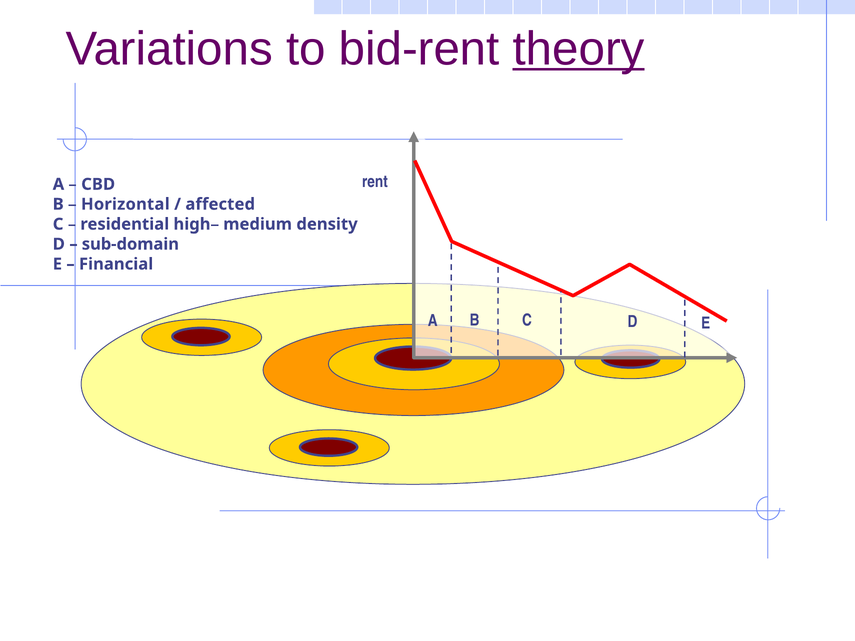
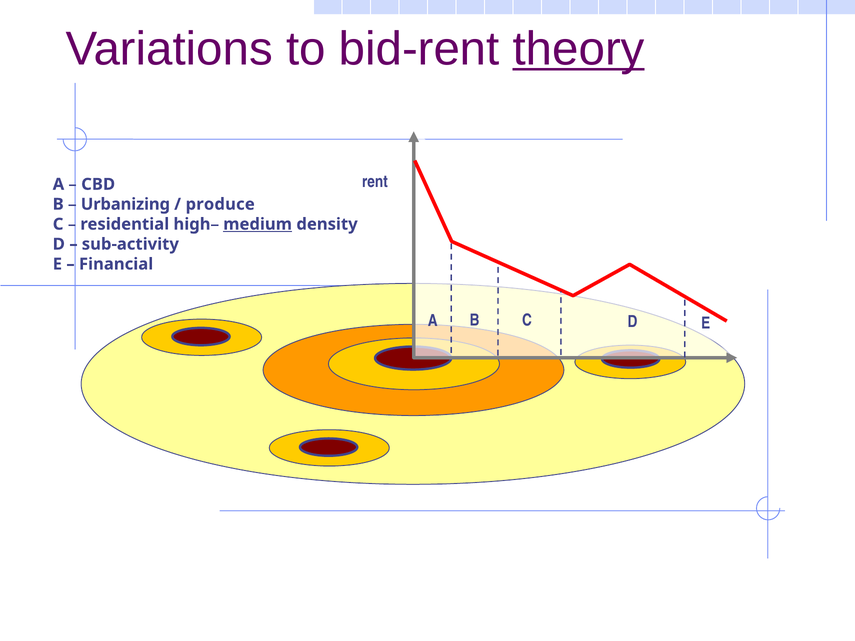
Horizontal: Horizontal -> Urbanizing (125, 204)
affected: affected -> produce (220, 204)
medium underline: none -> present (258, 224)
sub-domain: sub-domain -> sub-activity (130, 244)
